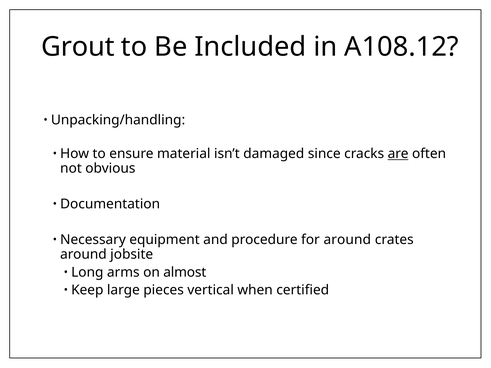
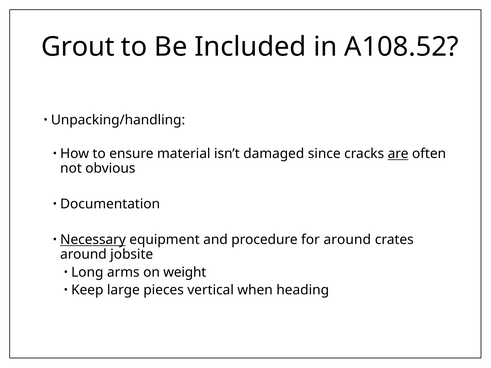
A108.12: A108.12 -> A108.52 (402, 47)
Necessary underline: none -> present (93, 240)
almost: almost -> weight (185, 272)
certified: certified -> heading (303, 290)
